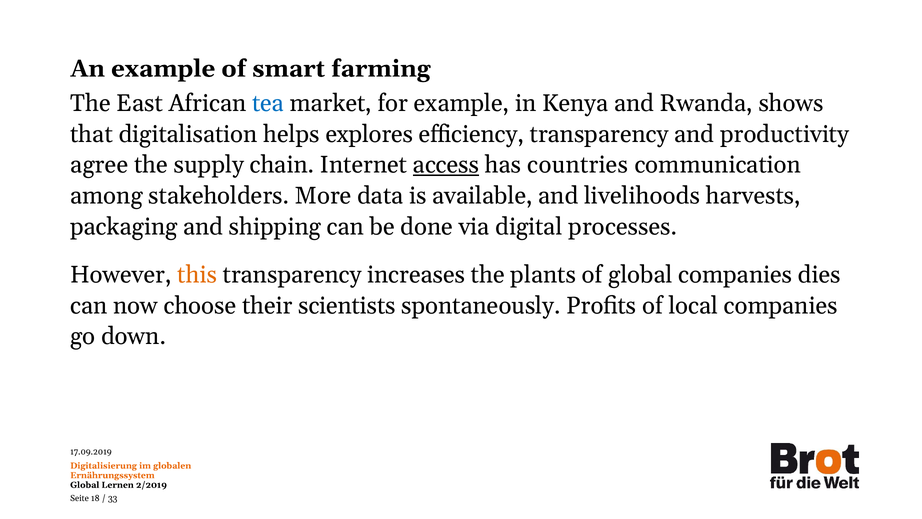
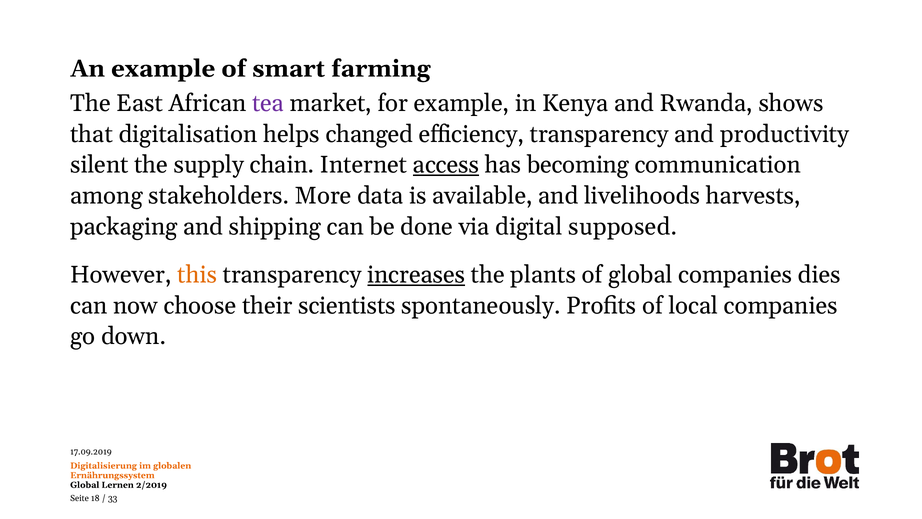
tea colour: blue -> purple (268, 103)
explores: explores -> changed (369, 134)
agree: agree -> silent (99, 165)
countries: countries -> becoming (578, 165)
processes: processes -> supposed (623, 227)
increases underline: none -> present (416, 275)
